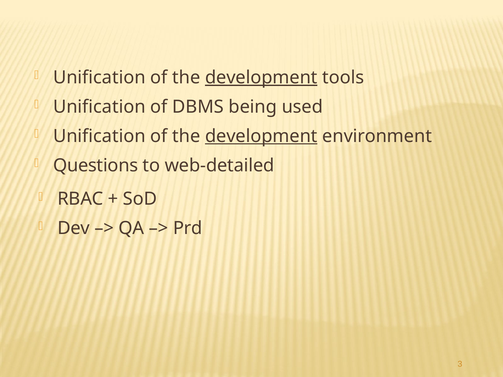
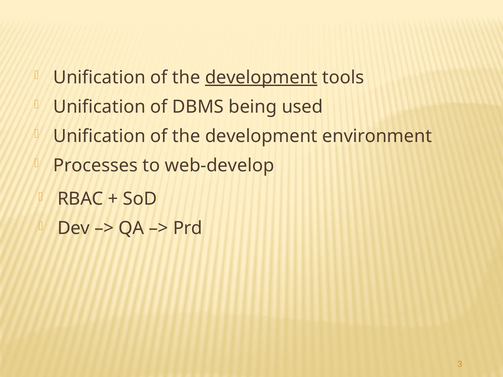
development underline: present -> none (261, 136)
Questions: Questions -> Processes (95, 166)
web-detailed: web-detailed -> web-develop (220, 166)
